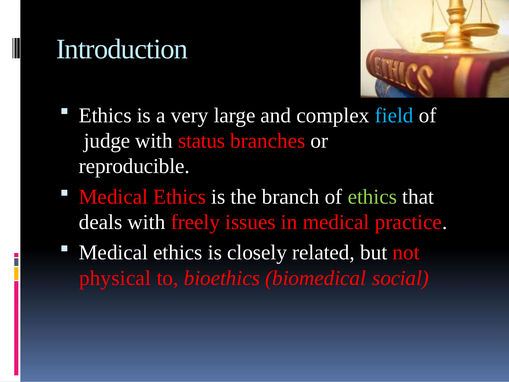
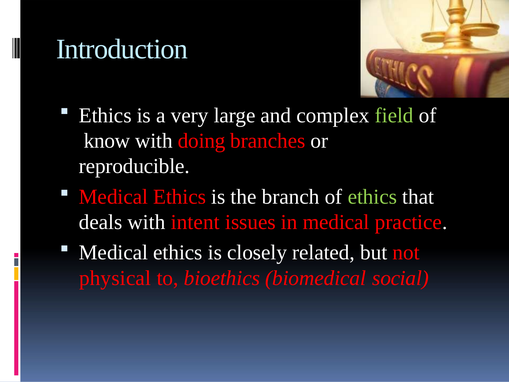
field colour: light blue -> light green (394, 115)
judge: judge -> know (107, 141)
status: status -> doing (202, 141)
freely: freely -> intent (195, 222)
